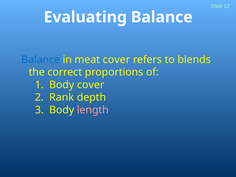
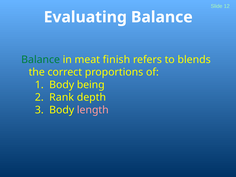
Balance colour: blue -> green (41, 60)
meat cover: cover -> finish (117, 60)
Body cover: cover -> being (91, 85)
